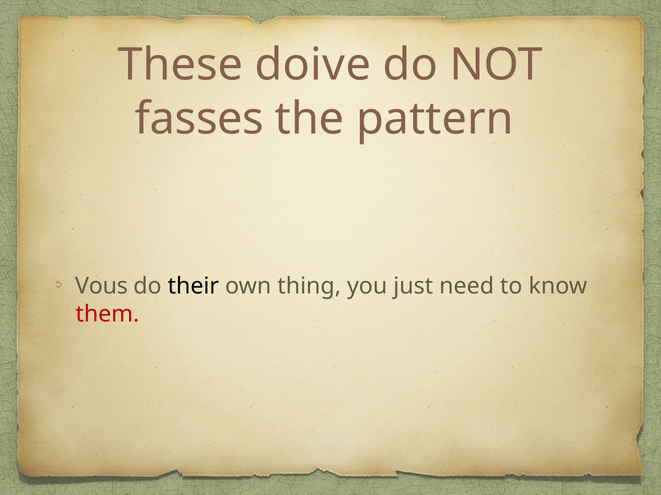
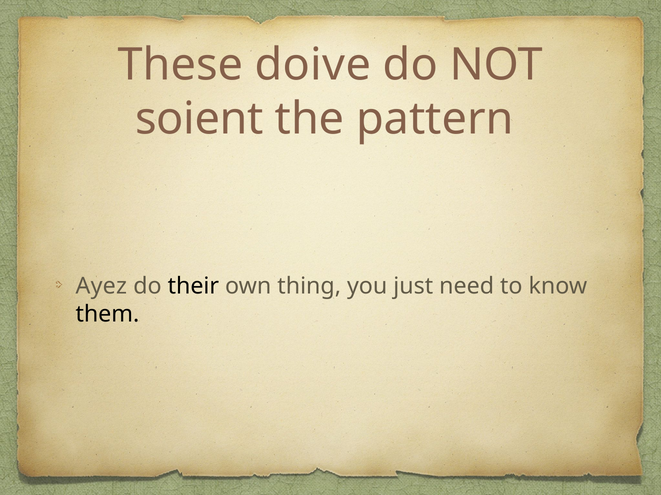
fasses: fasses -> soient (199, 119)
Vous: Vous -> Ayez (101, 287)
them colour: red -> black (107, 314)
